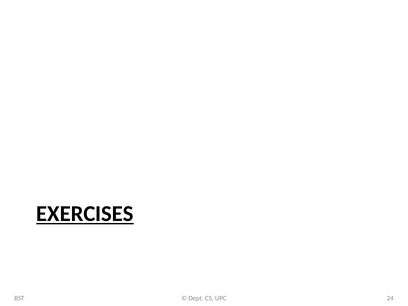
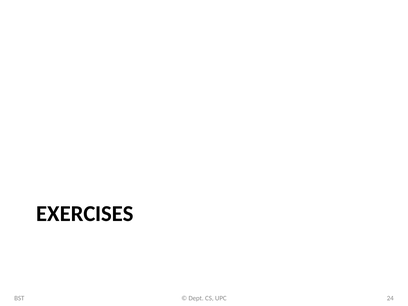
EXERCISES underline: present -> none (85, 214)
